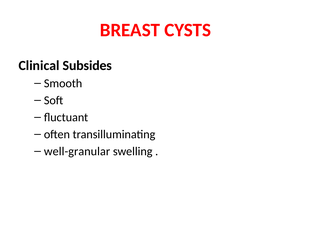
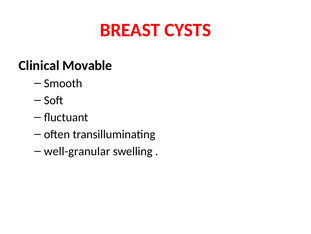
Subsides: Subsides -> Movable (87, 65)
